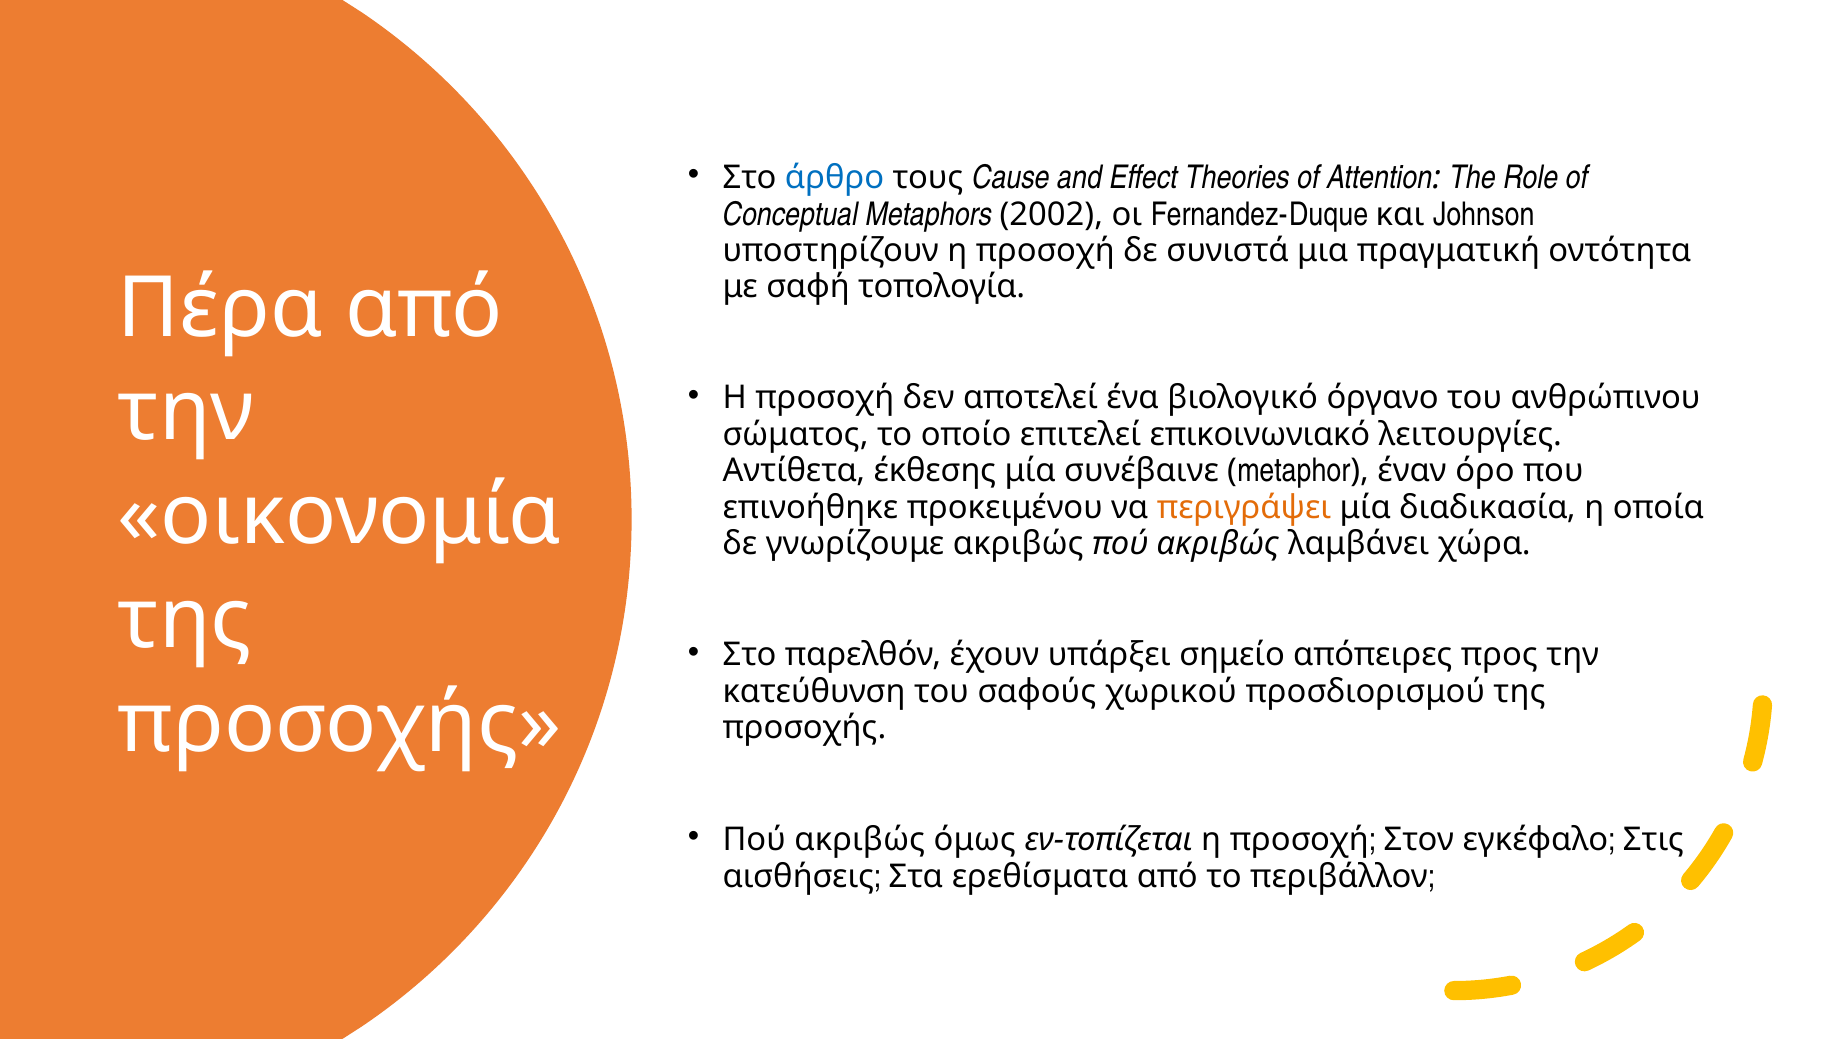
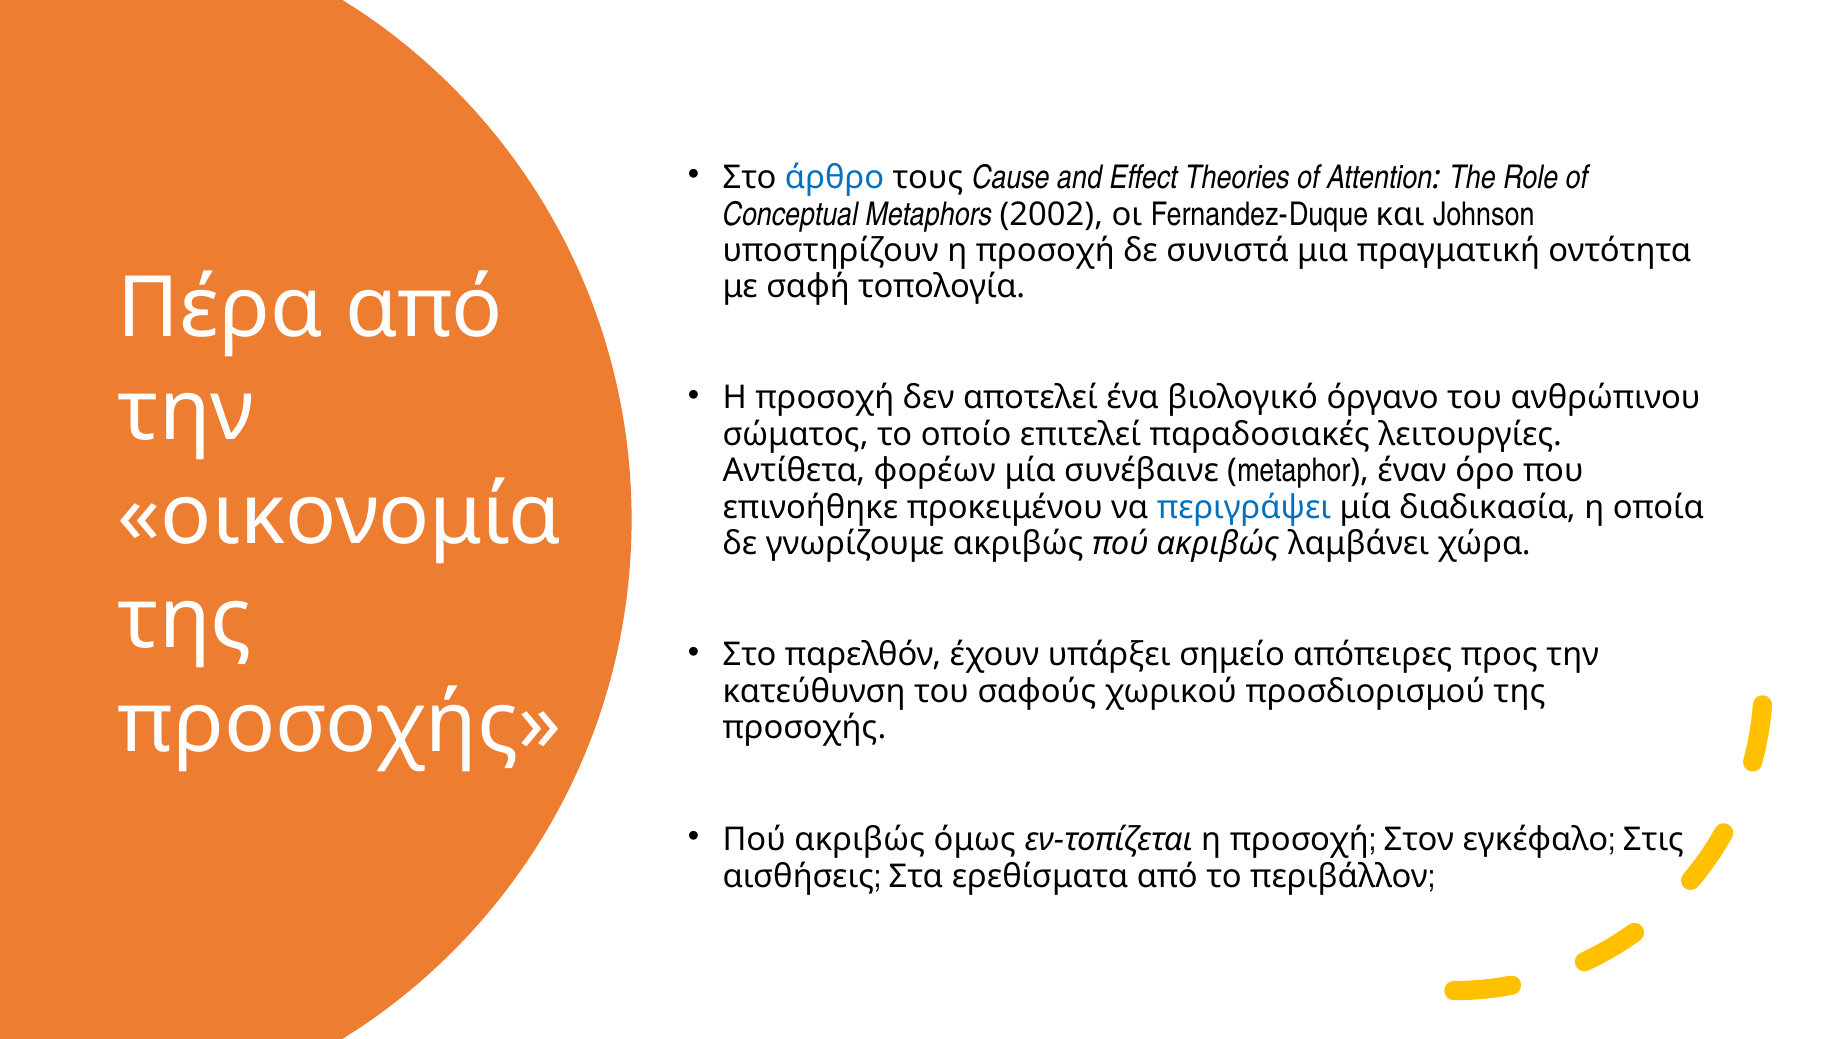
επικοινωνιακό: επικοινωνιακό -> παραδοσιακές (1260, 435)
έκθεσης: έκθεσης -> φορέων (935, 471)
περιγράψει colour: orange -> blue (1244, 508)
